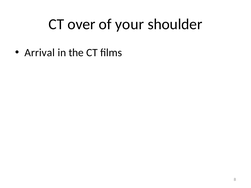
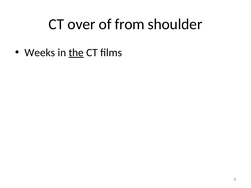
your: your -> from (130, 24)
Arrival: Arrival -> Weeks (40, 53)
the underline: none -> present (76, 53)
